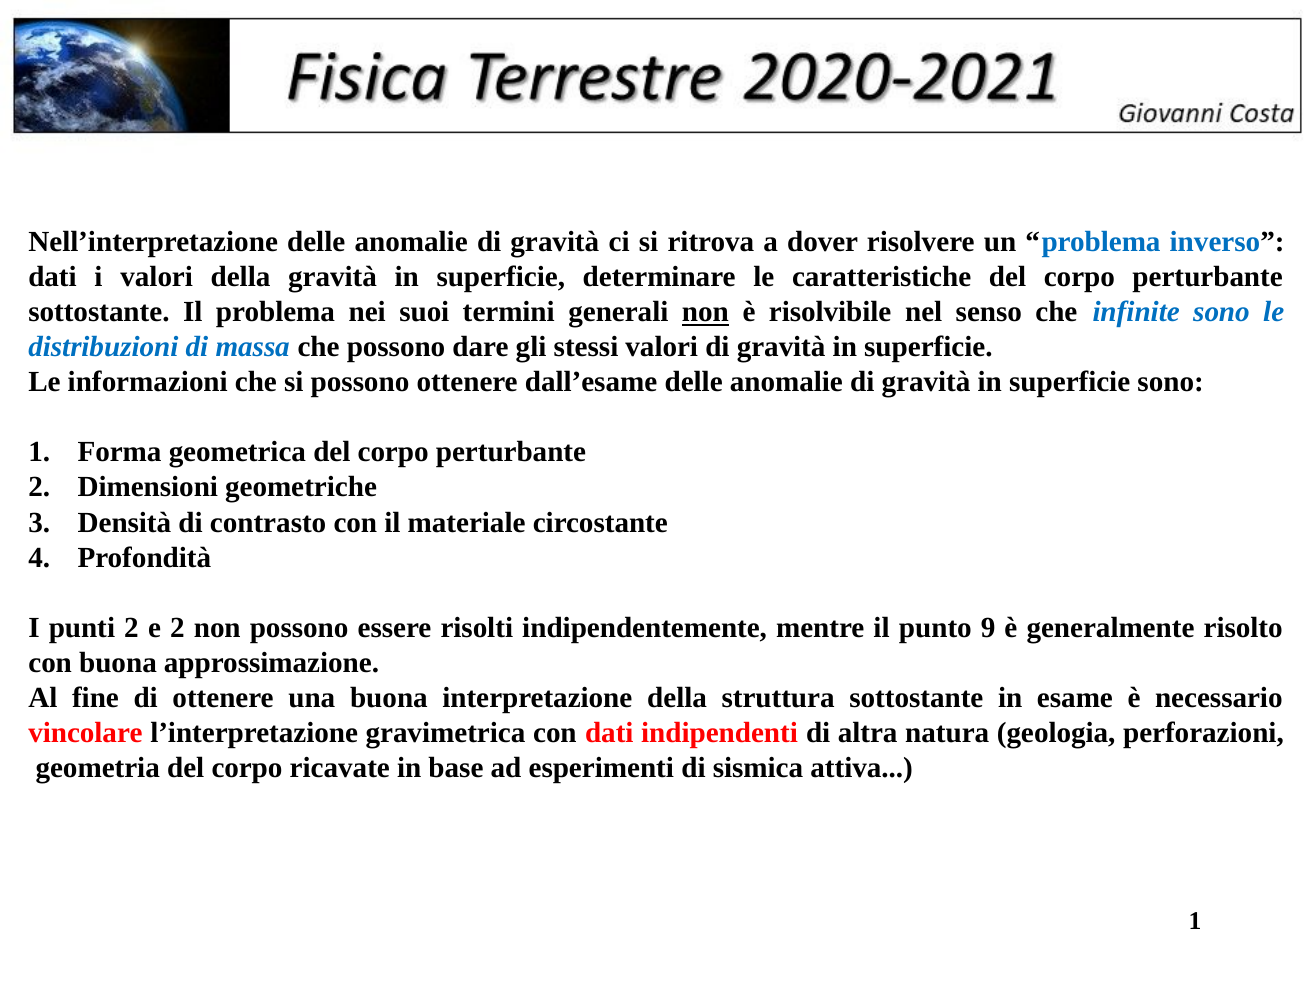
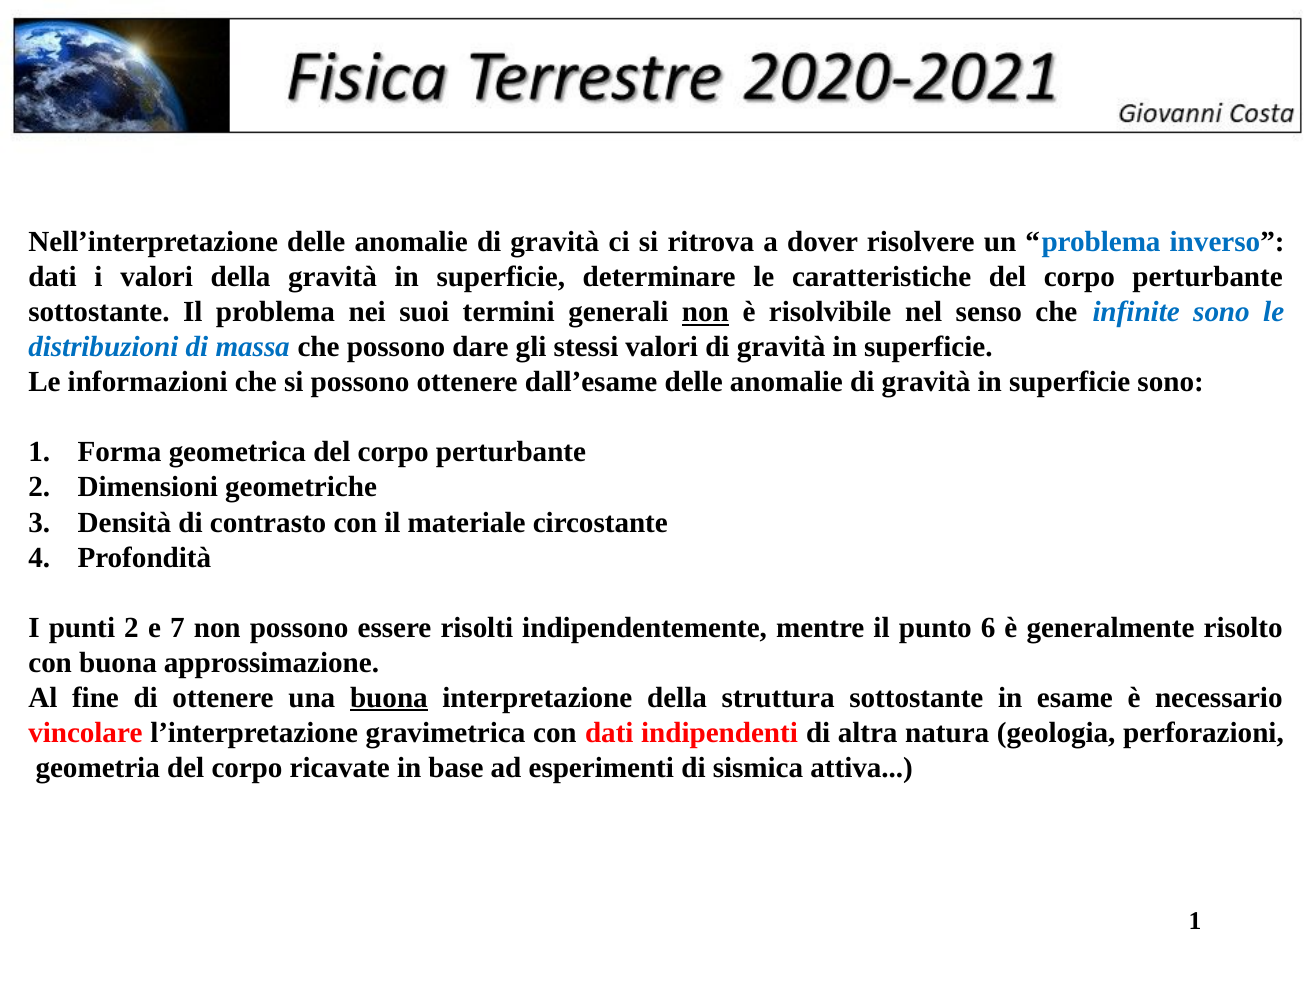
e 2: 2 -> 7 (177, 627)
9: 9 -> 6 (988, 627)
buona underline: none -> present (389, 697)
